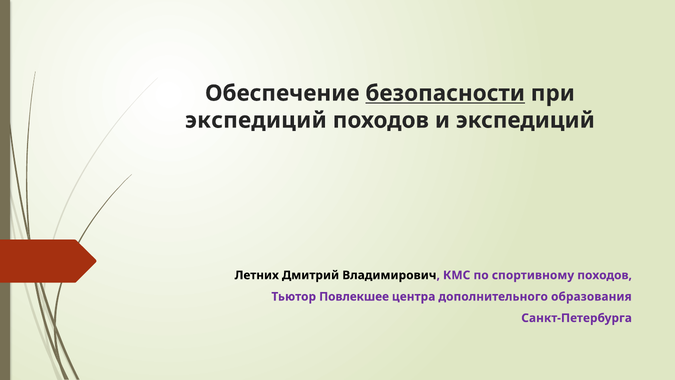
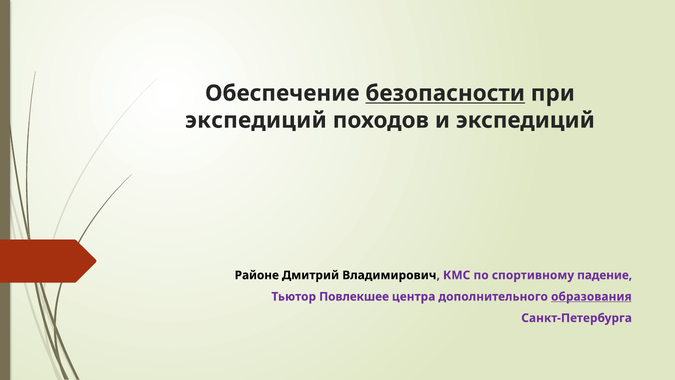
Летних: Летних -> Районе (257, 275)
спортивному походов: походов -> падение (605, 275)
образования underline: none -> present (591, 296)
